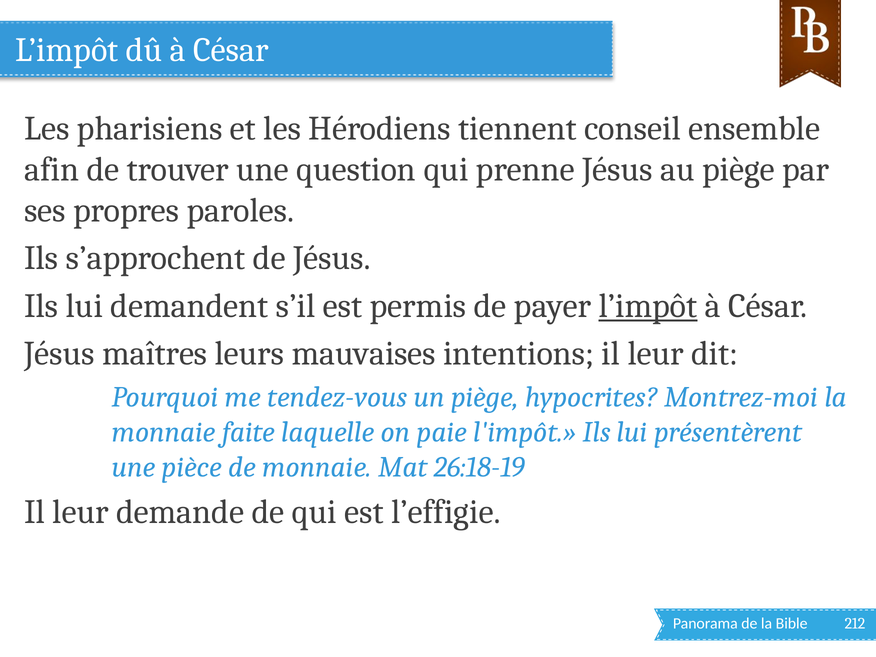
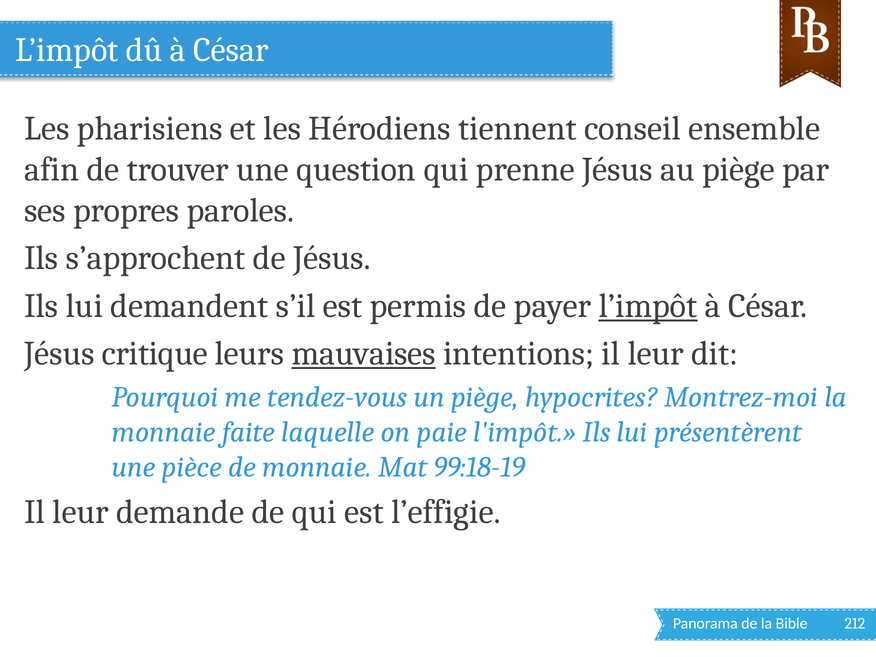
maîtres: maîtres -> critique (155, 354)
mauvaises underline: none -> present (364, 354)
26:18-19: 26:18-19 -> 99:18-19 (479, 467)
